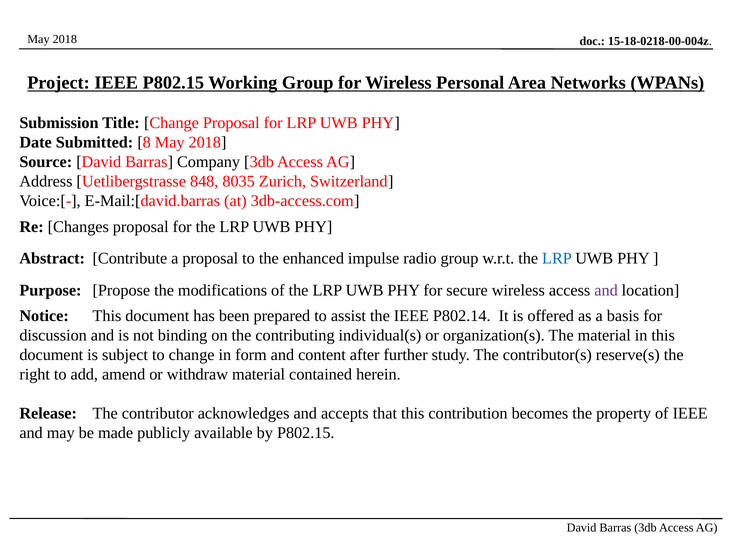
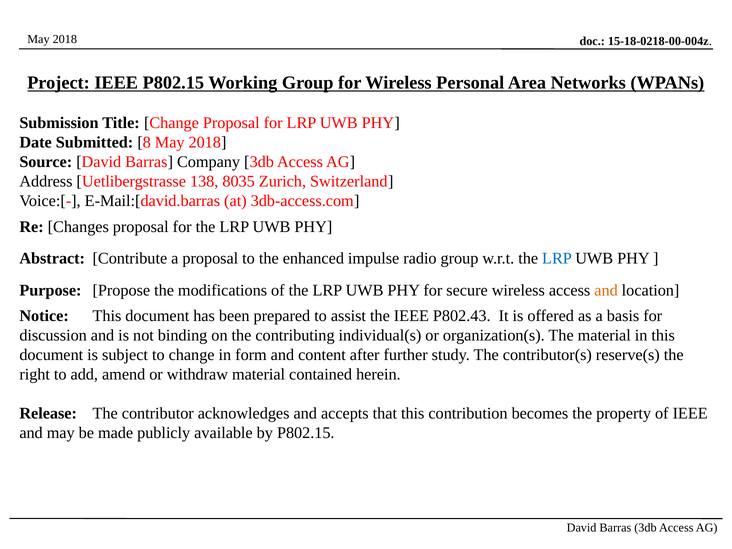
848: 848 -> 138 (204, 182)
and colour: purple -> orange (606, 290)
P802.14: P802.14 -> P802.43 (462, 316)
